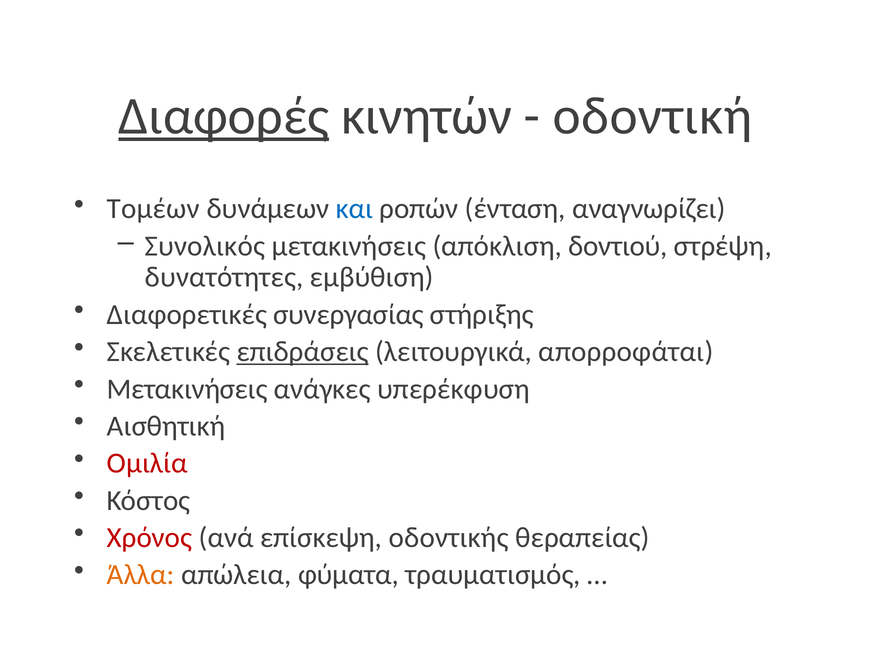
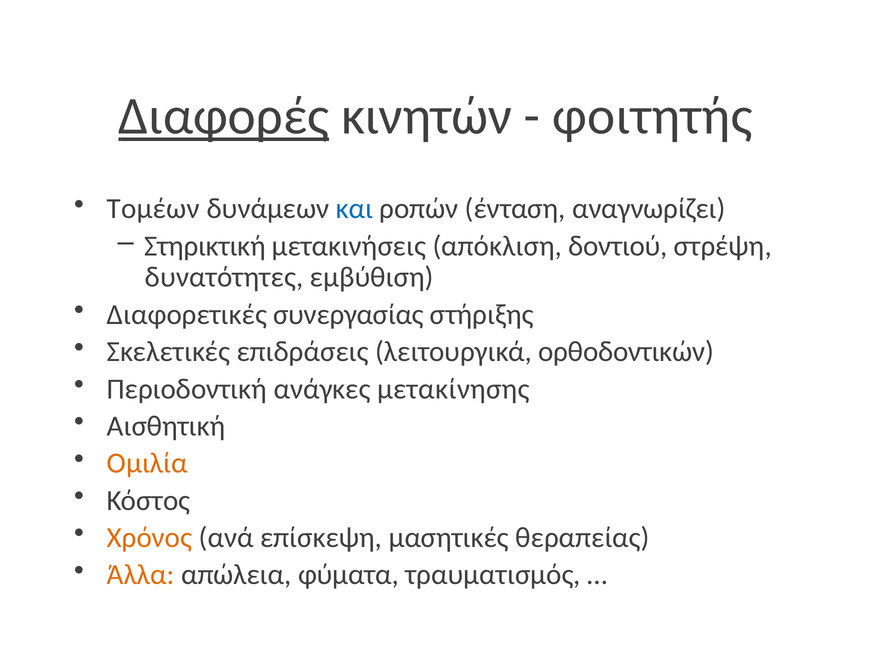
οδοντική: οδοντική -> φοιτητής (653, 116)
Συνολικός: Συνολικός -> Στηρικτική (205, 246)
επιδράσεις underline: present -> none (303, 352)
απορροφάται: απορροφάται -> ορθοδοντικών (626, 352)
Μετακινήσεις: Μετακινήσεις -> Περιοδοντική (187, 389)
υπερέκφυση: υπερέκφυση -> μετακίνησης (453, 389)
Ομιλία colour: red -> orange (147, 463)
Χρόνος colour: red -> orange (150, 538)
οδοντικής: οδοντικής -> μασητικές (449, 538)
